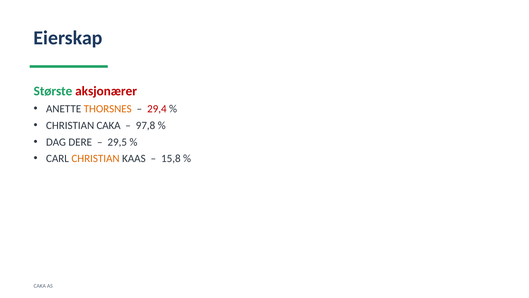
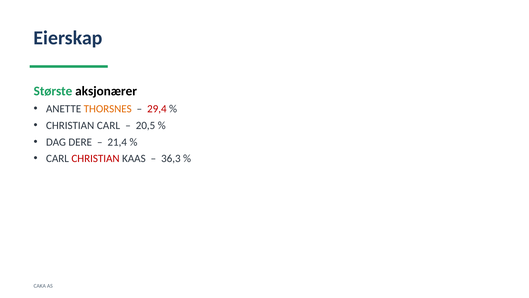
aksjonærer colour: red -> black (106, 91)
CHRISTIAN CAKA: CAKA -> CARL (108, 125)
97,8: 97,8 -> 20,5 (145, 125)
29,5: 29,5 -> 21,4 (117, 142)
CHRISTIAN colour: orange -> red (96, 158)
15,8: 15,8 -> 36,3 (171, 158)
